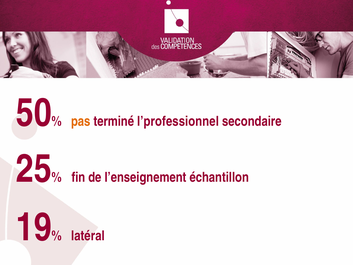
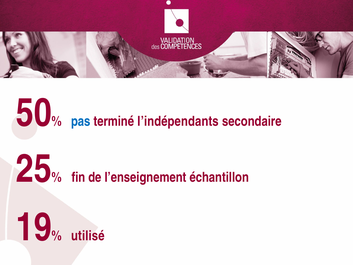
pas colour: orange -> blue (81, 121)
l’professionnel: l’professionnel -> l’indépendants (178, 121)
latéral: latéral -> utilisé (88, 236)
